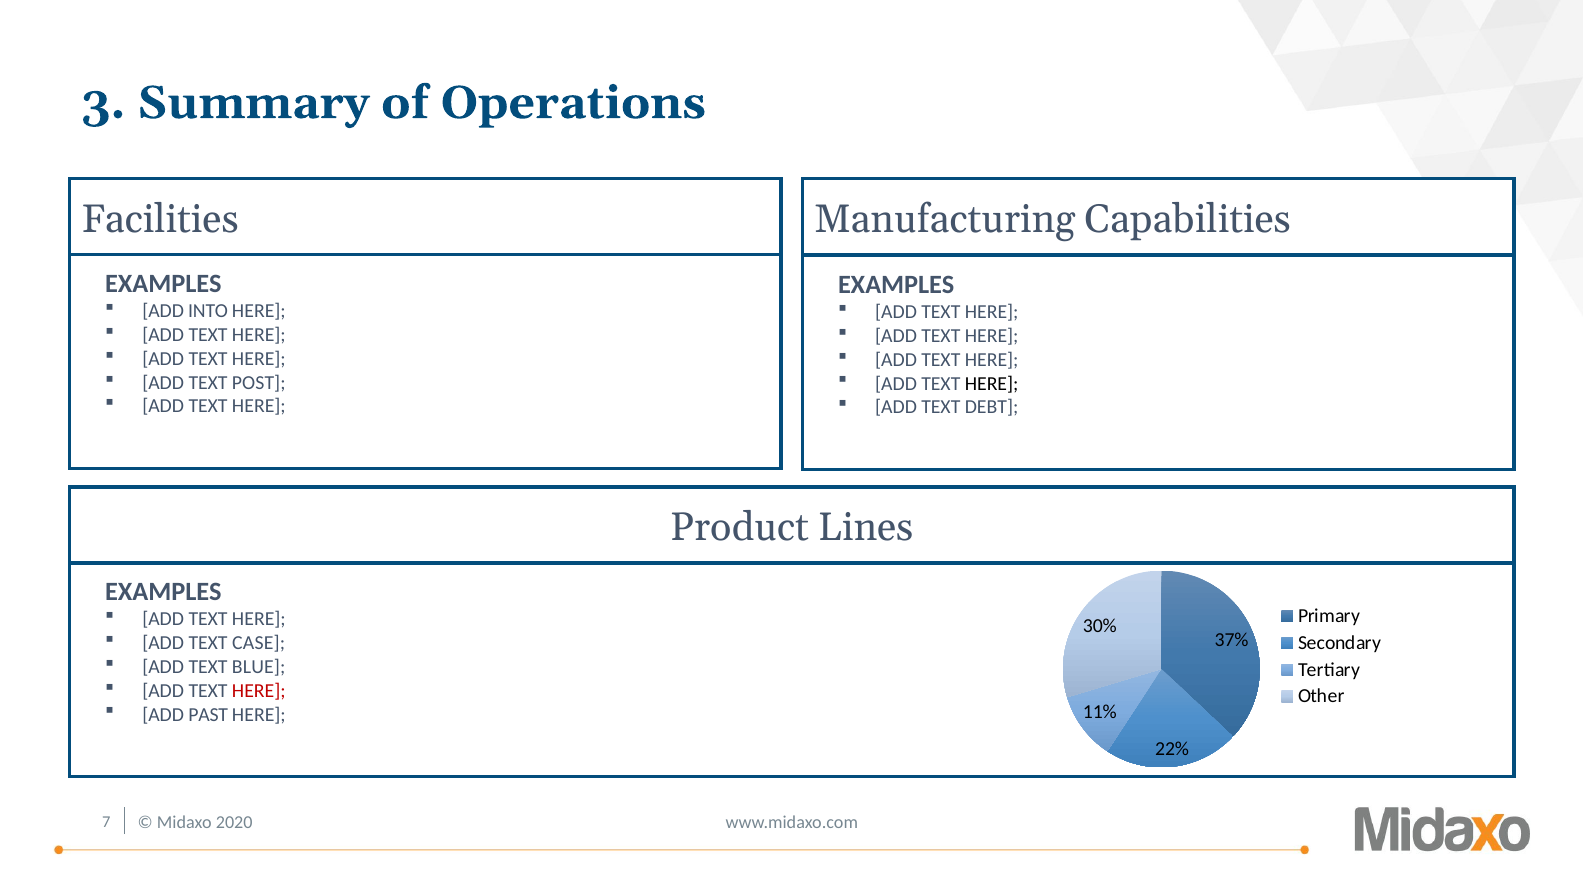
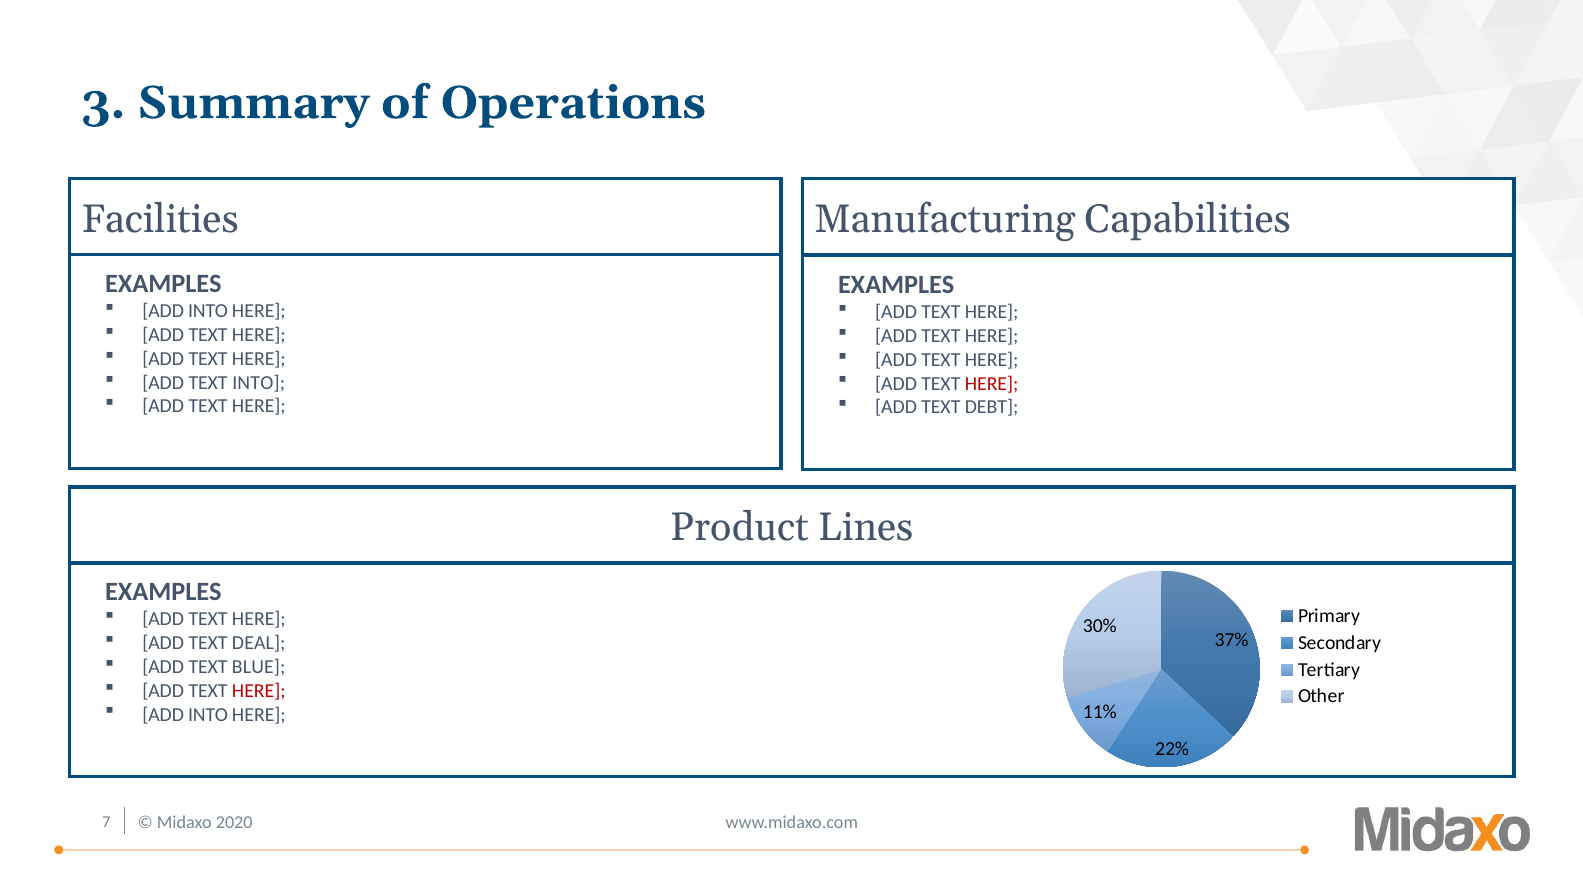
TEXT POST: POST -> INTO (259, 382)
HERE colour: black -> red (992, 383)
CASE: CASE -> DEAL (259, 643)
PAST: PAST -> INTO (208, 714)
